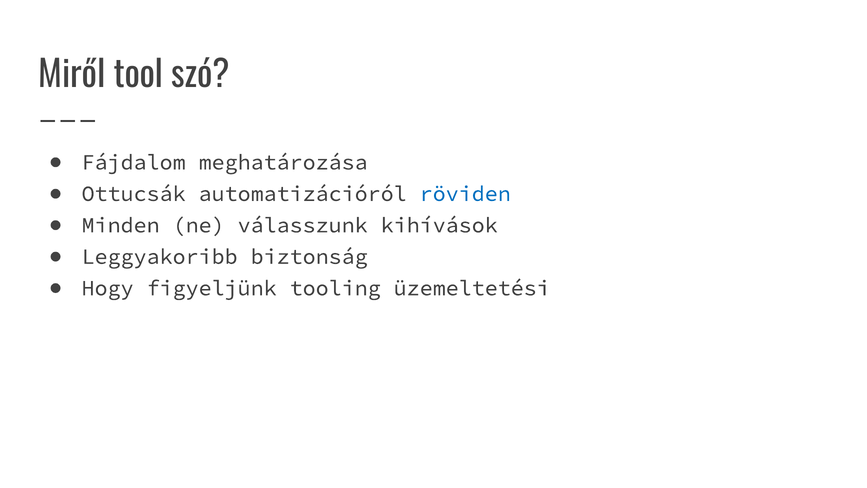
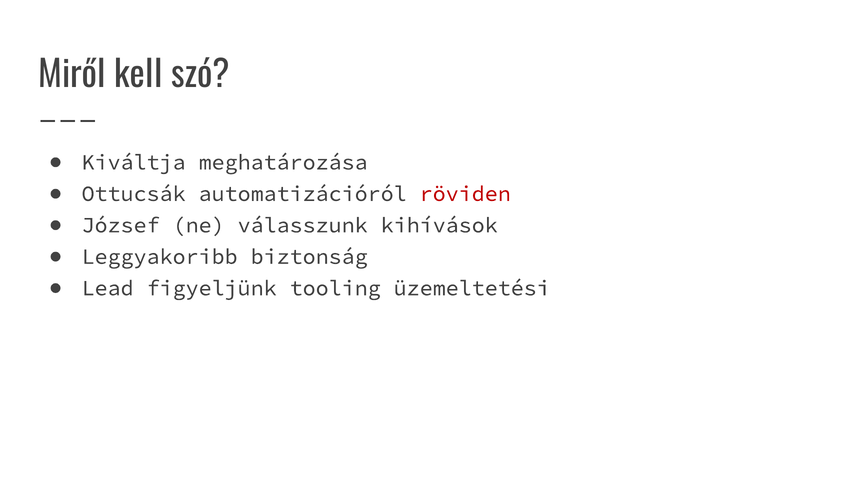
tool: tool -> kell (138, 75)
Fájdalom: Fájdalom -> Kiváltja (134, 162)
röviden colour: blue -> red (465, 194)
Minden: Minden -> József (121, 225)
Hogy: Hogy -> Lead (108, 288)
